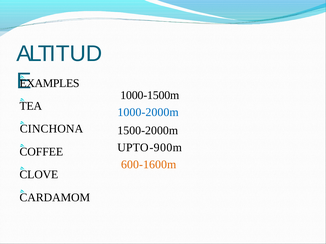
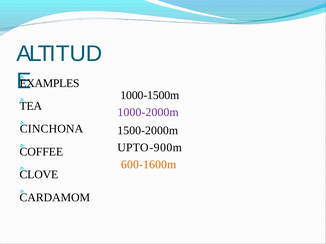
1000-2000m colour: blue -> purple (148, 113)
